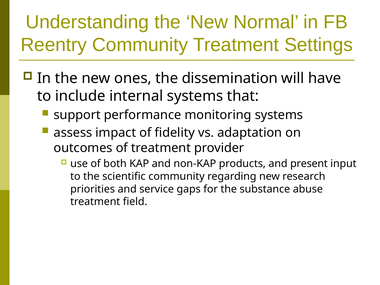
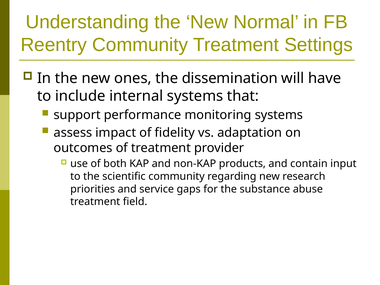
present: present -> contain (309, 164)
